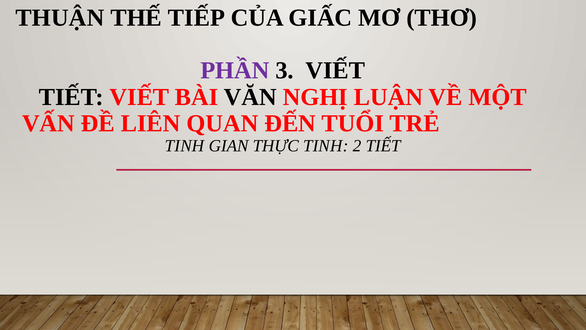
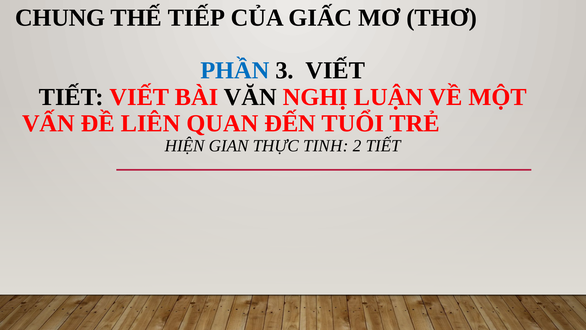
THUẬN: THUẬN -> CHUNG (60, 18)
PHẦN colour: purple -> blue (235, 70)
TINH: TINH -> HIỆN (185, 146)
